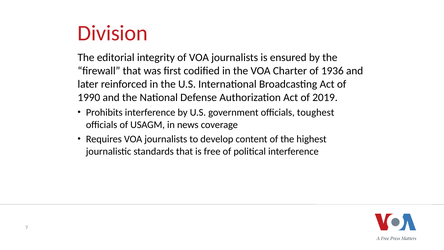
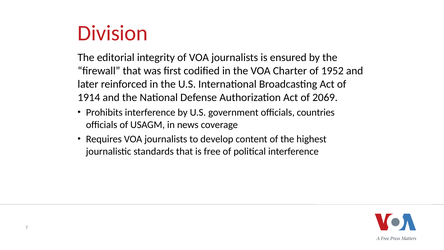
1936: 1936 -> 1952 (332, 71)
1990: 1990 -> 1914 (89, 97)
2019: 2019 -> 2069 (325, 97)
toughest: toughest -> countries (316, 112)
